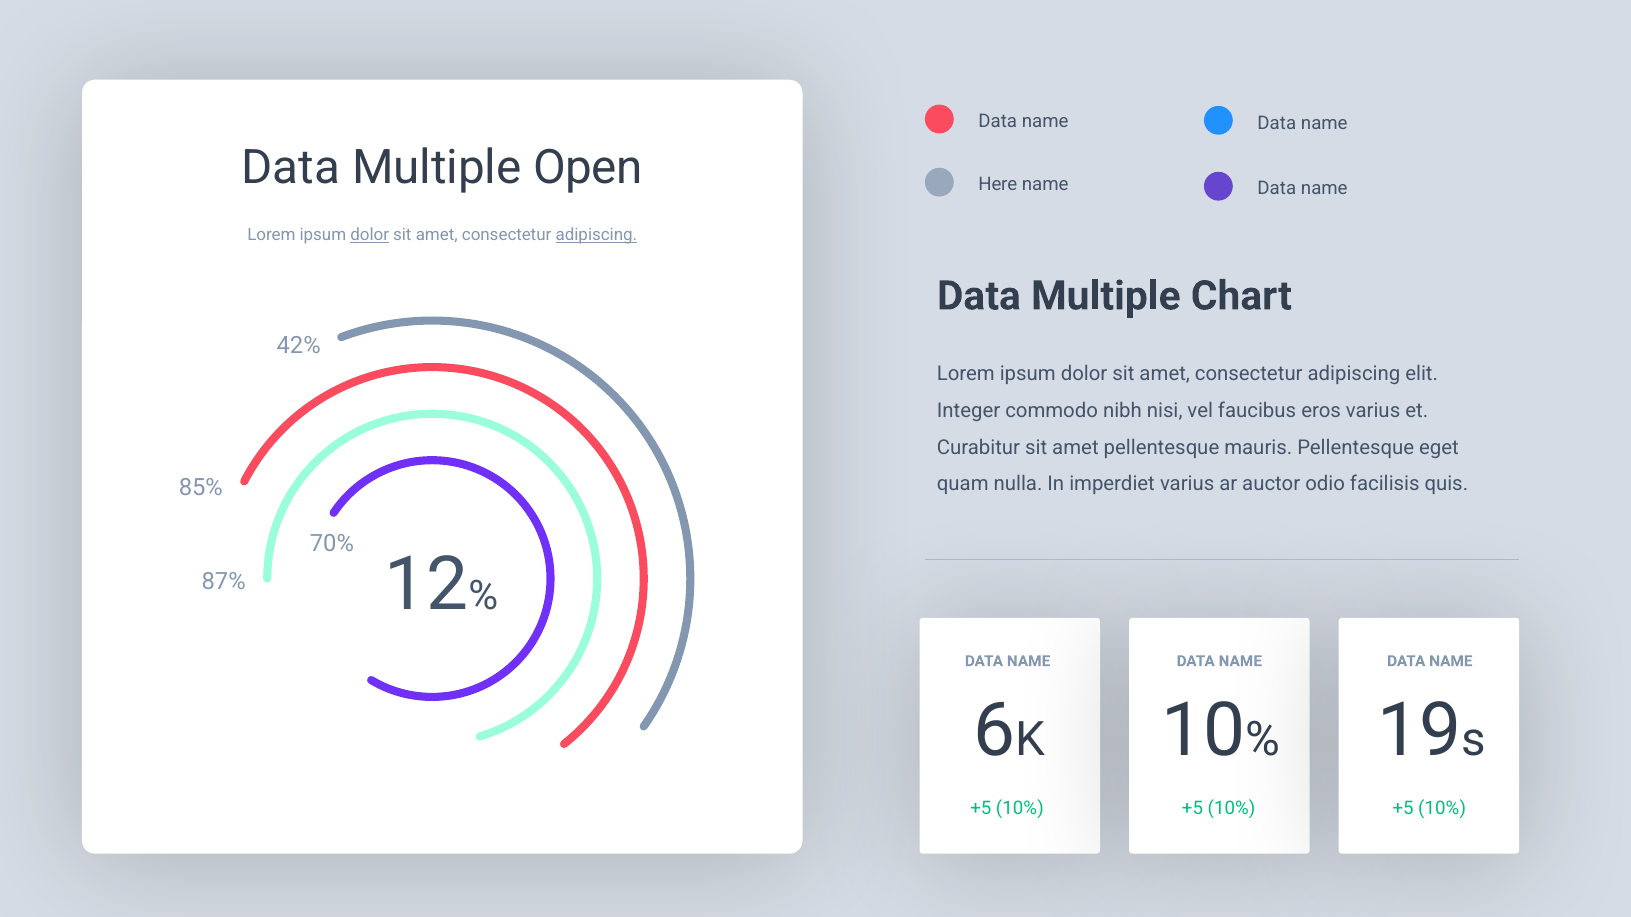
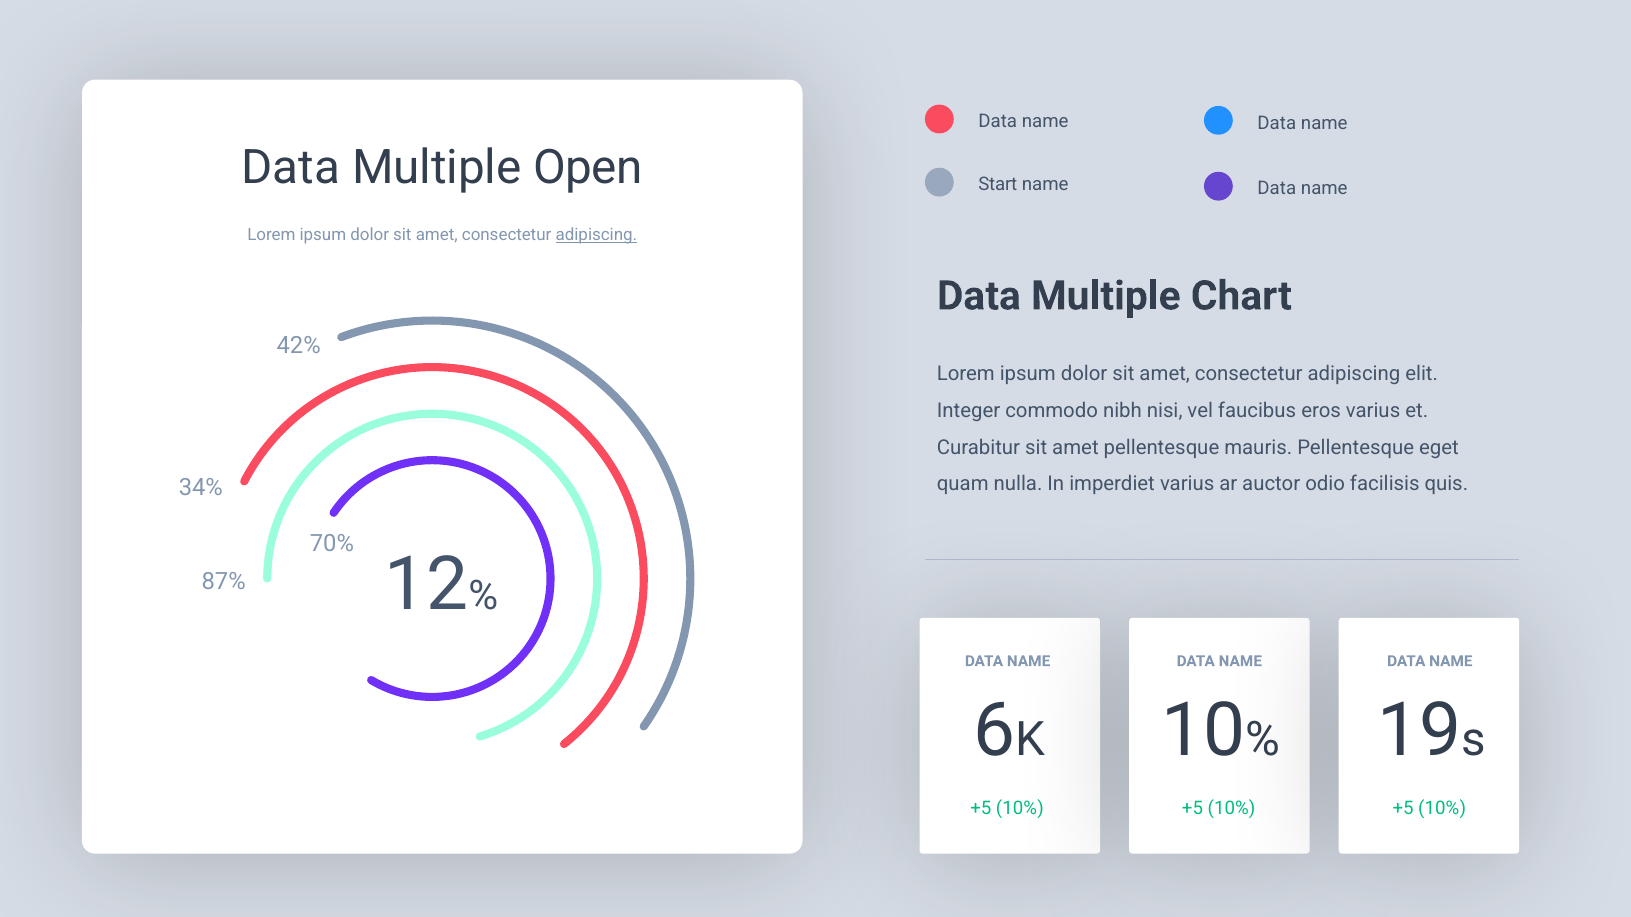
Here: Here -> Start (998, 184)
dolor underline: present -> none (370, 235)
85%: 85% -> 34% (201, 488)
